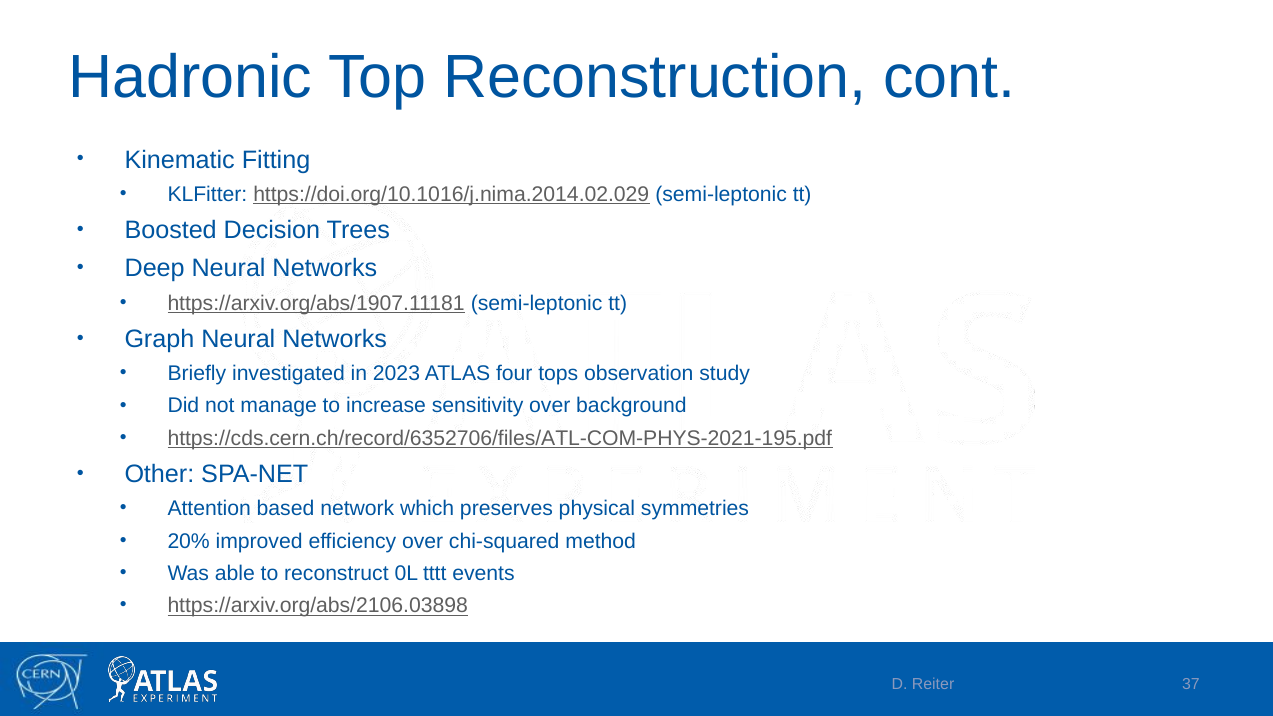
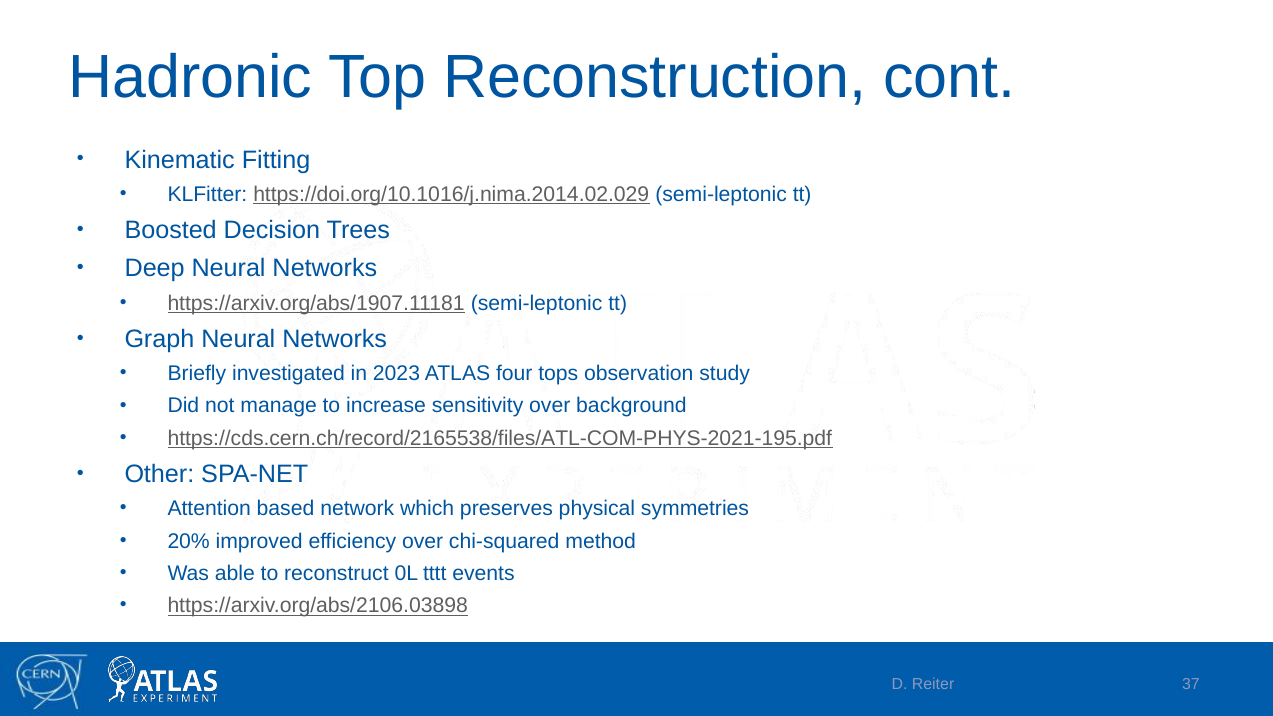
https://cds.cern.ch/record/6352706/files/ATL-COM-PHYS-2021-195.pdf: https://cds.cern.ch/record/6352706/files/ATL-COM-PHYS-2021-195.pdf -> https://cds.cern.ch/record/2165538/files/ATL-COM-PHYS-2021-195.pdf (500, 438)
